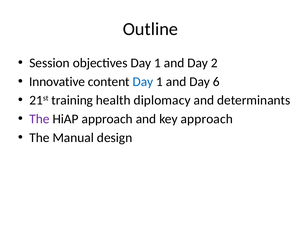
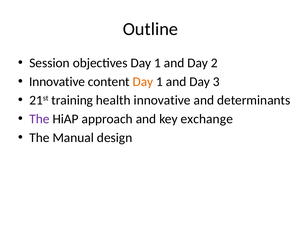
Day colour: blue -> orange (143, 82)
6: 6 -> 3 (216, 82)
health diplomacy: diplomacy -> innovative (162, 101)
key approach: approach -> exchange (207, 119)
